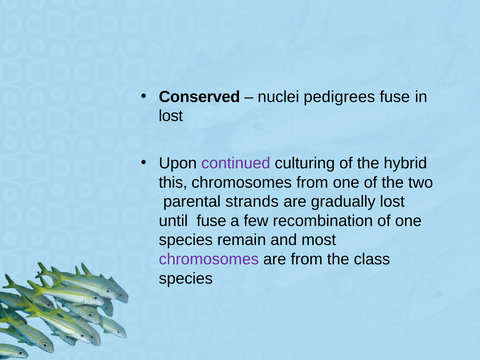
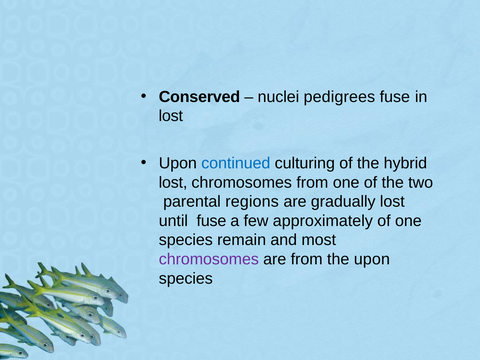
continued colour: purple -> blue (236, 163)
this: this -> lost (173, 182)
strands: strands -> regions (252, 202)
recombination: recombination -> approximately (323, 221)
the class: class -> upon (372, 259)
